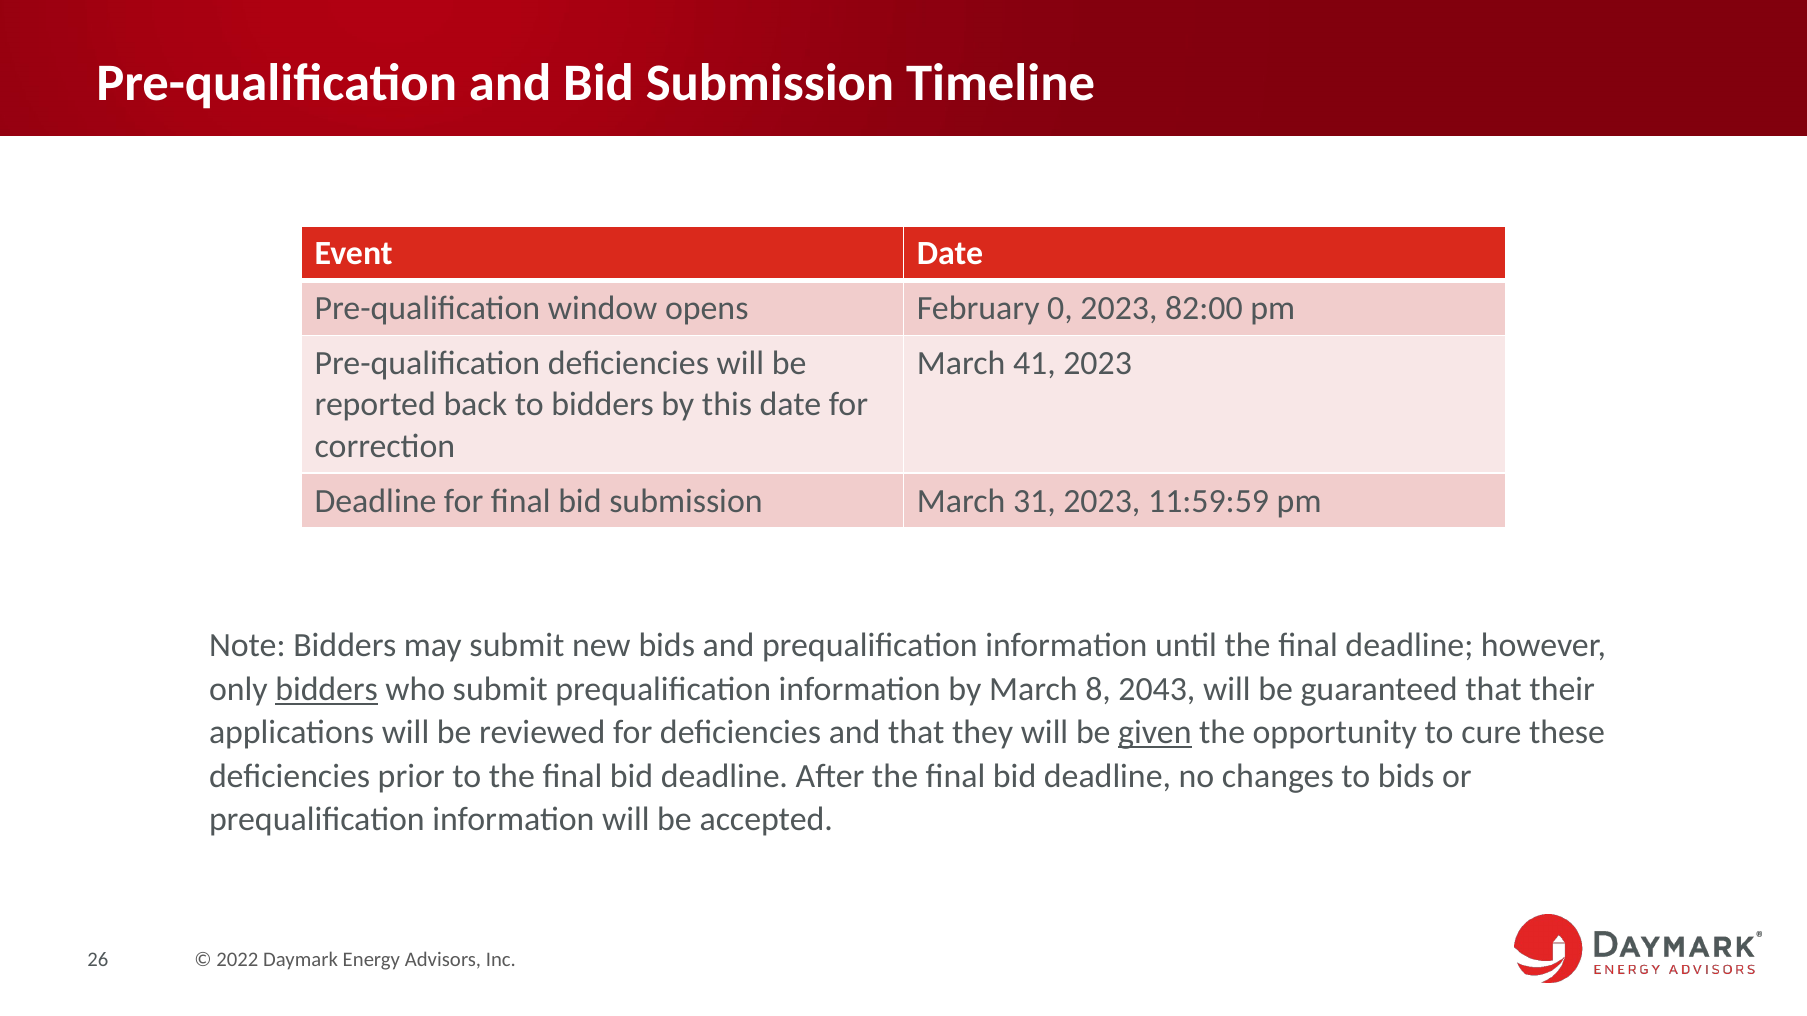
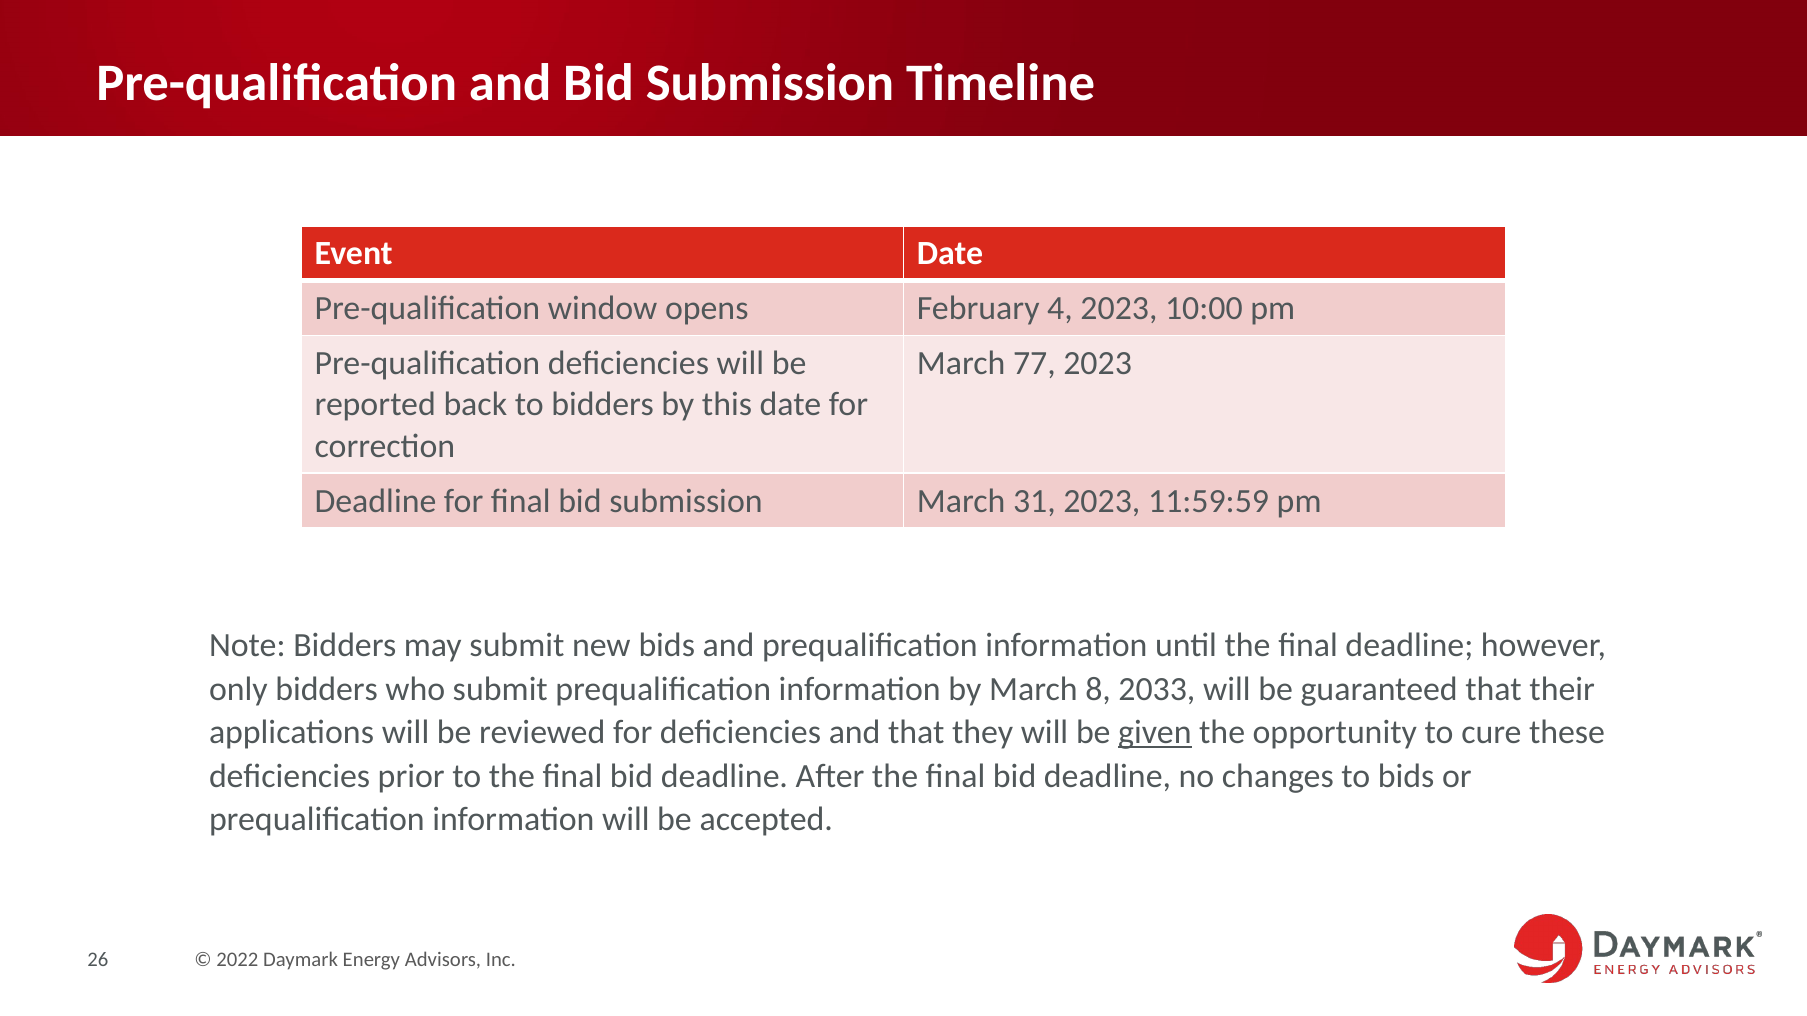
0: 0 -> 4 (1060, 309)
82:00: 82:00 -> 10:00 (1204, 309)
41: 41 -> 77 (1034, 364)
bidders underline: present -> none (327, 689)
2043: 2043 -> 2033 (1157, 689)
